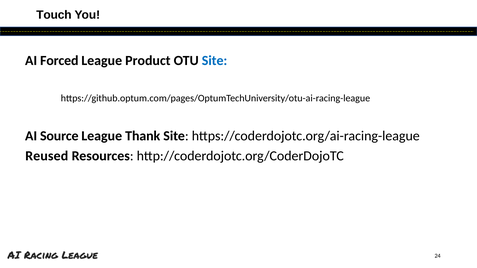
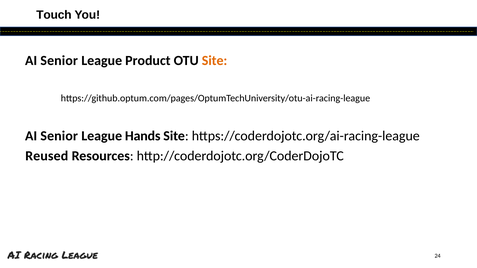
Forced: Forced -> Senior (59, 61)
Site colour: blue -> orange (215, 61)
Source: Source -> Senior (59, 136)
Thank: Thank -> Hands (143, 136)
